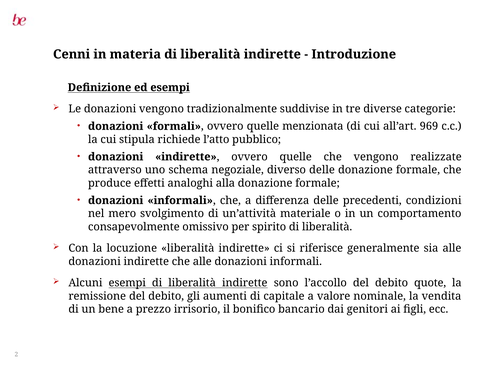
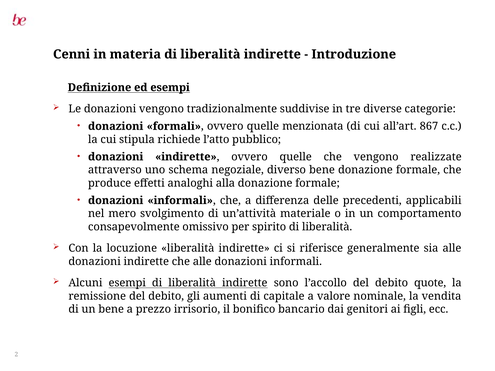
969: 969 -> 867 (429, 126)
diverso delle: delle -> bene (322, 170)
condizioni: condizioni -> applicabili (434, 201)
